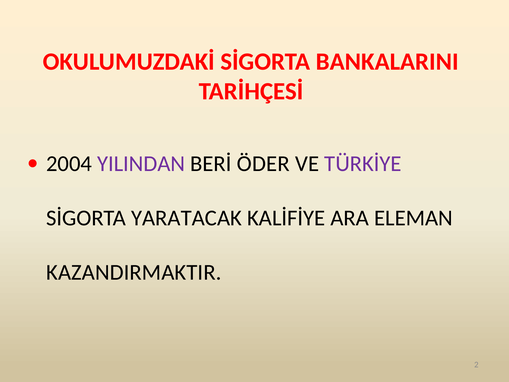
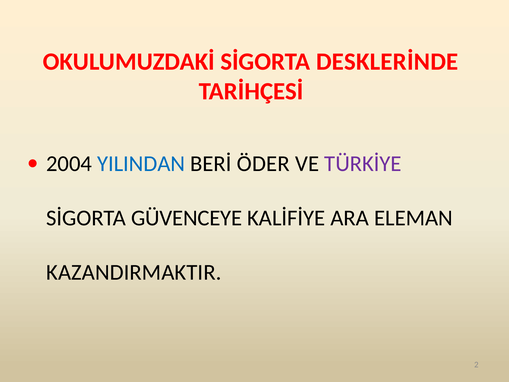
BANKALARINI: BANKALARINI -> DESKLERİNDE (387, 62)
YILINDAN colour: purple -> blue (141, 164)
YARATACAK: YARATACAK -> GÜVENCEYE (187, 218)
